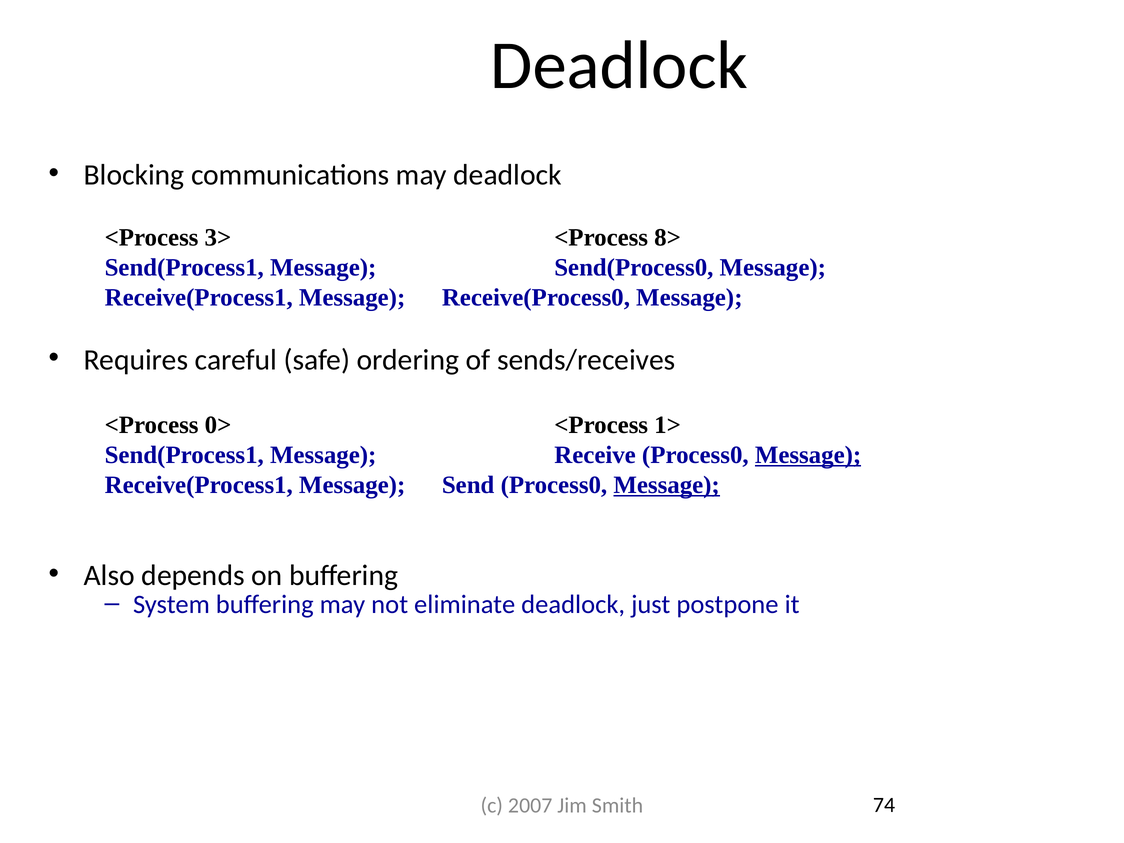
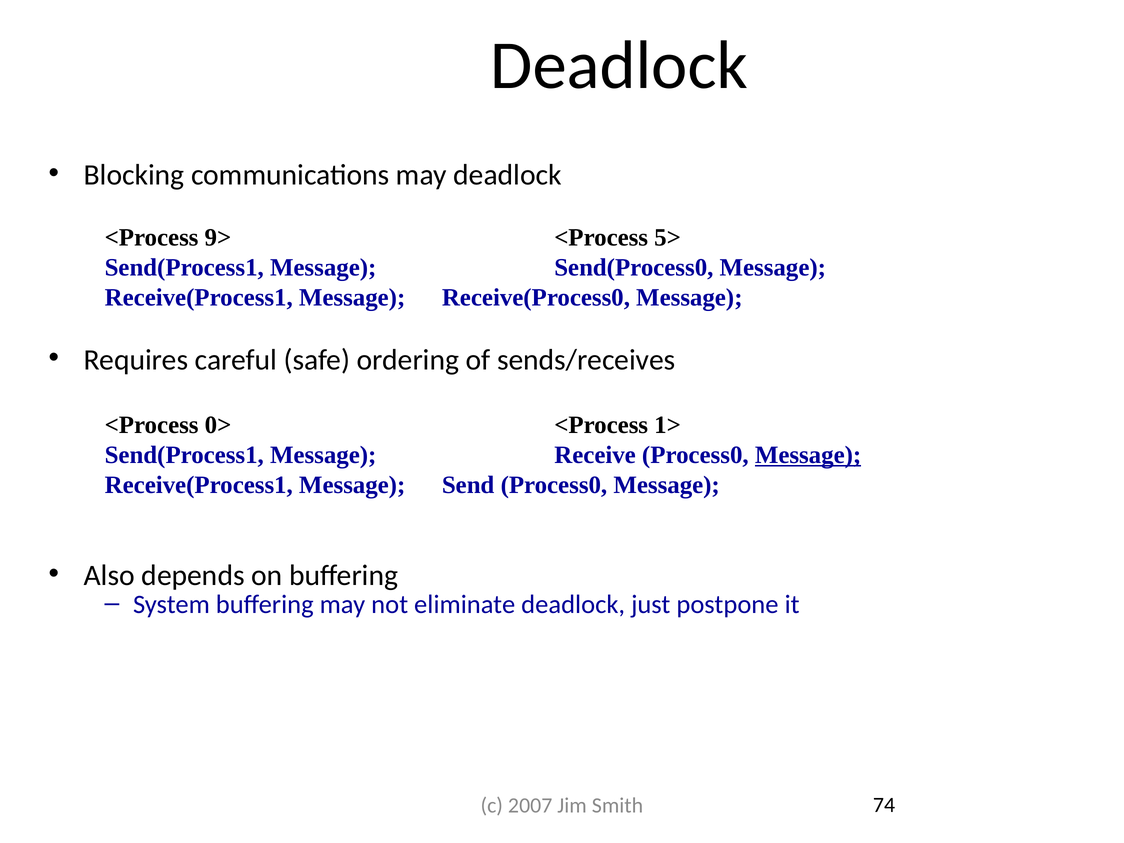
3>: 3> -> 9> (218, 238)
8>: 8> -> 5> (668, 238)
Message underline: present -> none (667, 485)
